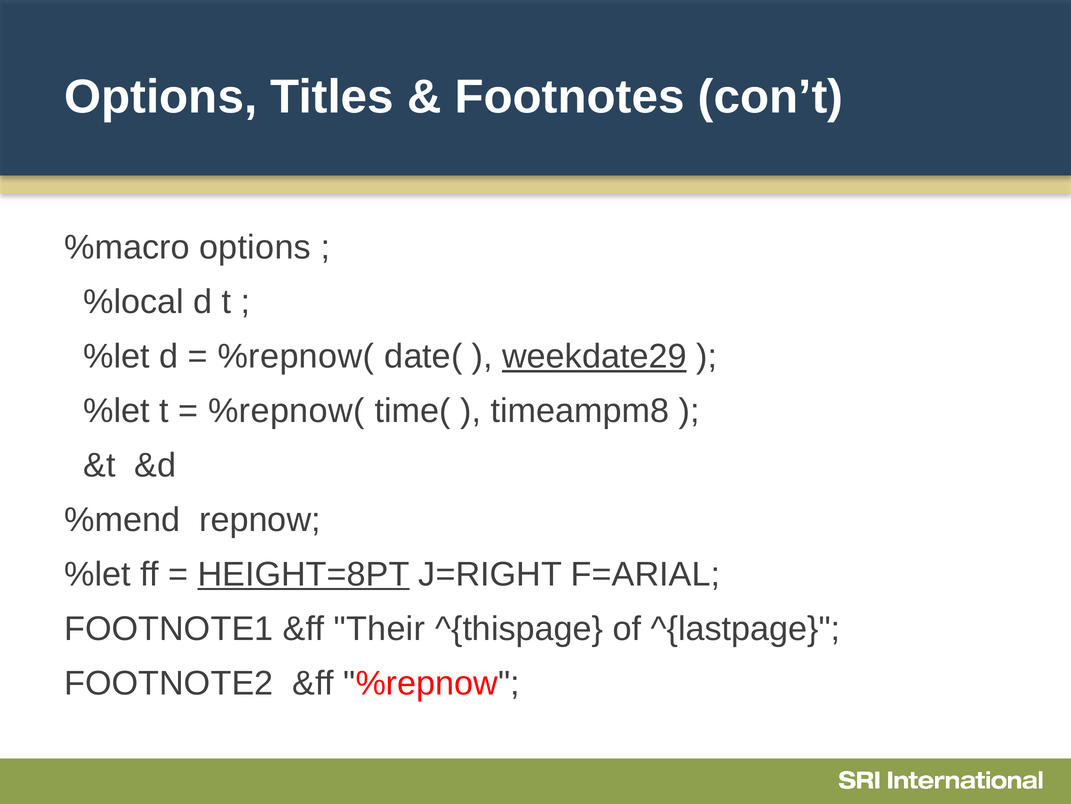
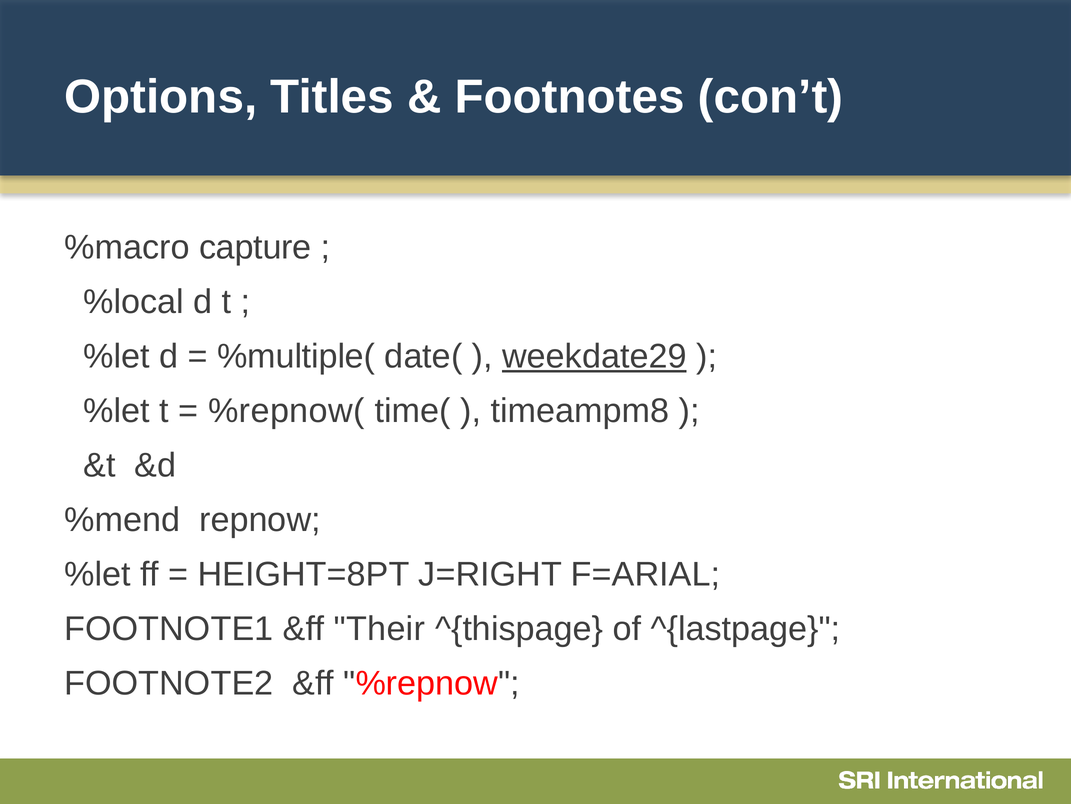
%macro options: options -> capture (255, 247)
%repnow(: %repnow( -> %multiple( (296, 356)
HEIGHT=8PT underline: present -> none (304, 574)
